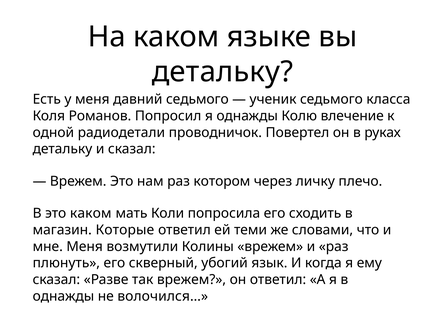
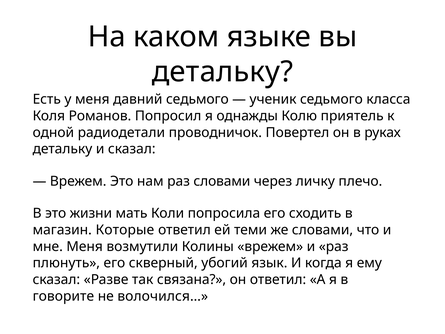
влечение: влечение -> приятель (352, 116)
раз котором: котором -> словами (222, 181)
это каком: каком -> жизни (91, 213)
так врежем: врежем -> связана (192, 279)
однажды: однажды -> говорите (63, 296)
